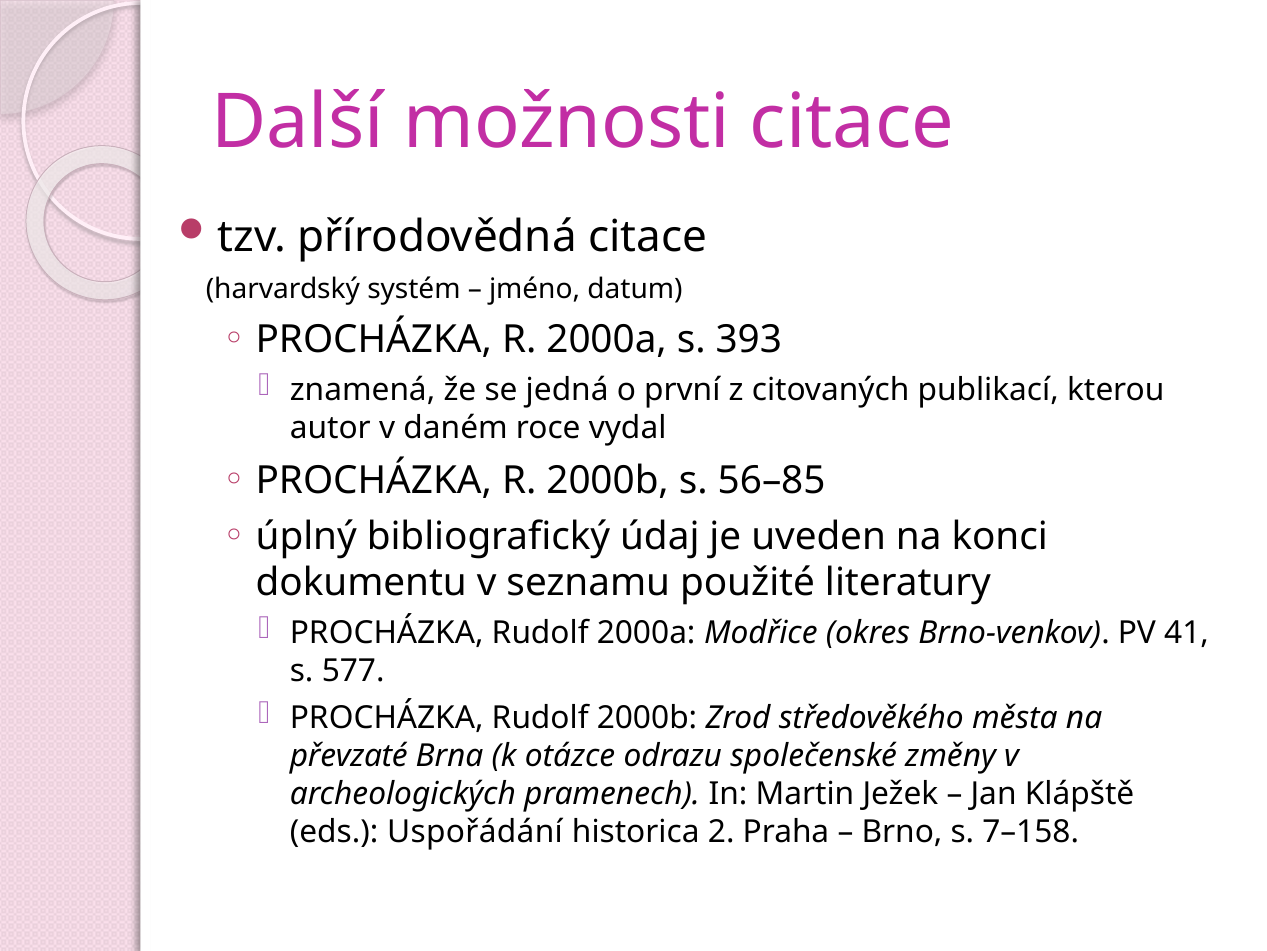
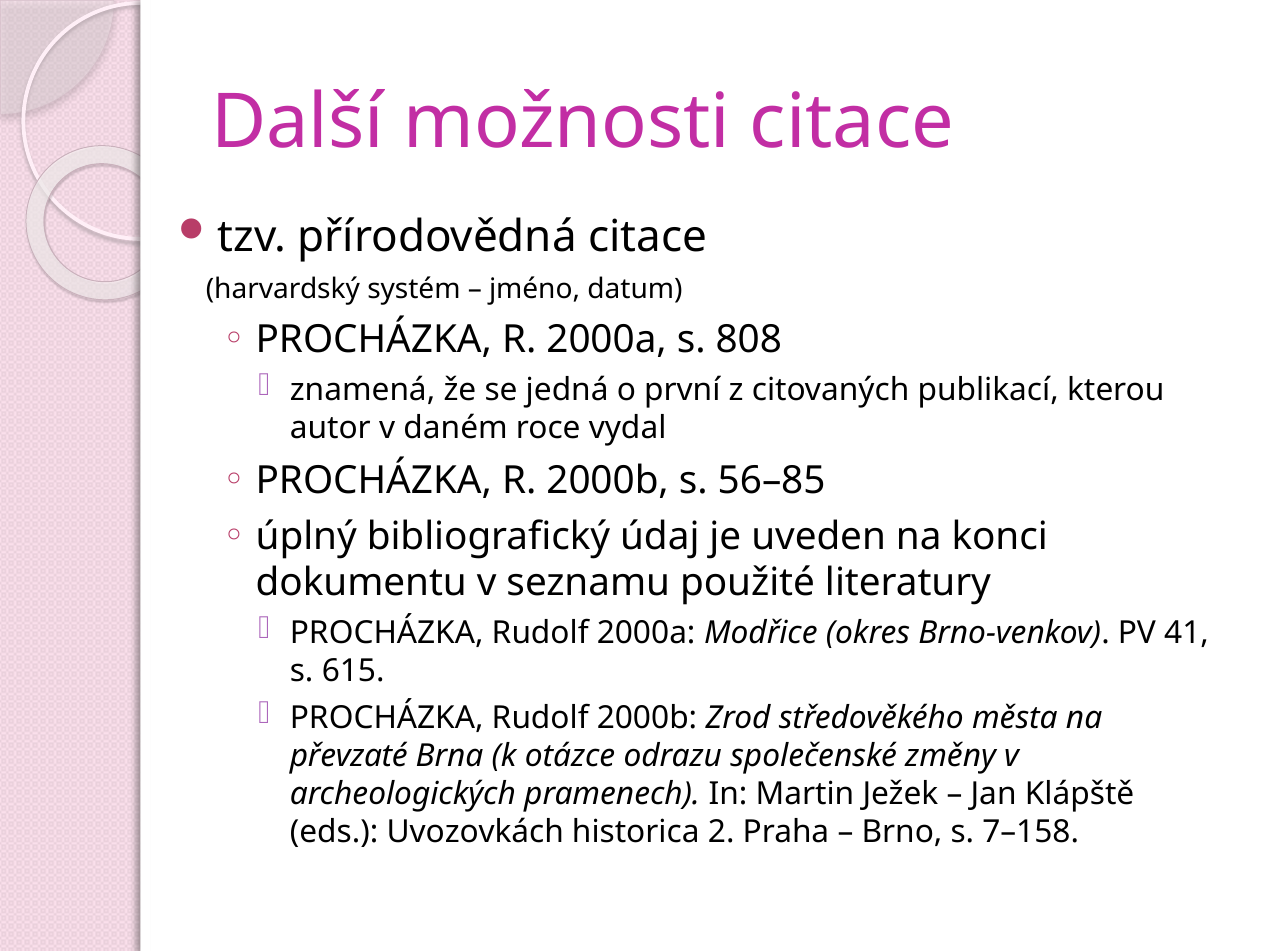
393: 393 -> 808 (749, 340)
577: 577 -> 615 (353, 671)
Uspořádání: Uspořádání -> Uvozovkách (475, 831)
